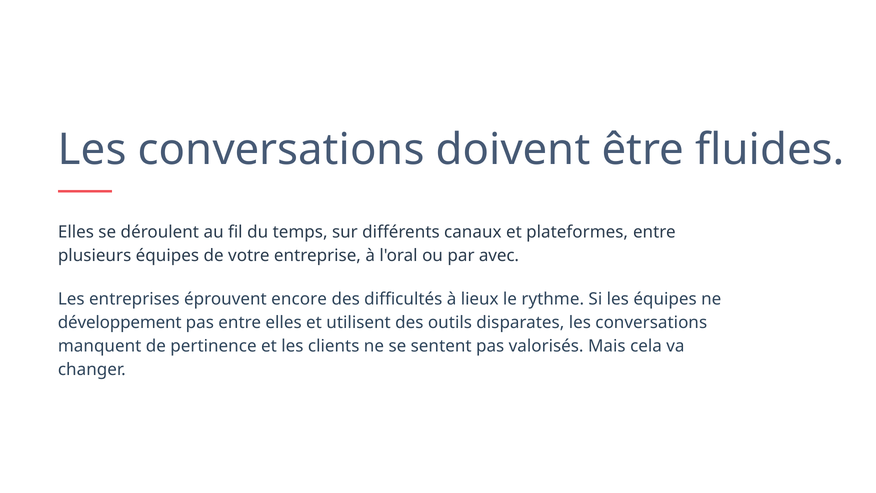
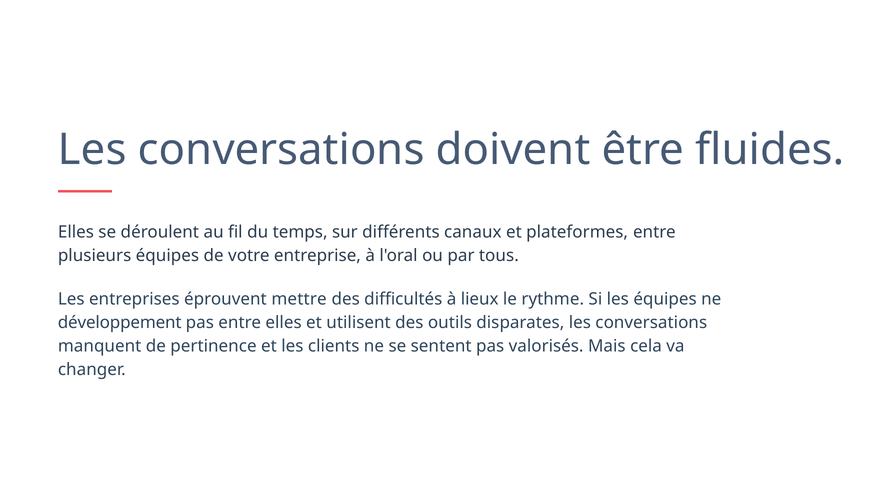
avec: avec -> tous (499, 255)
encore: encore -> mettre (299, 299)
